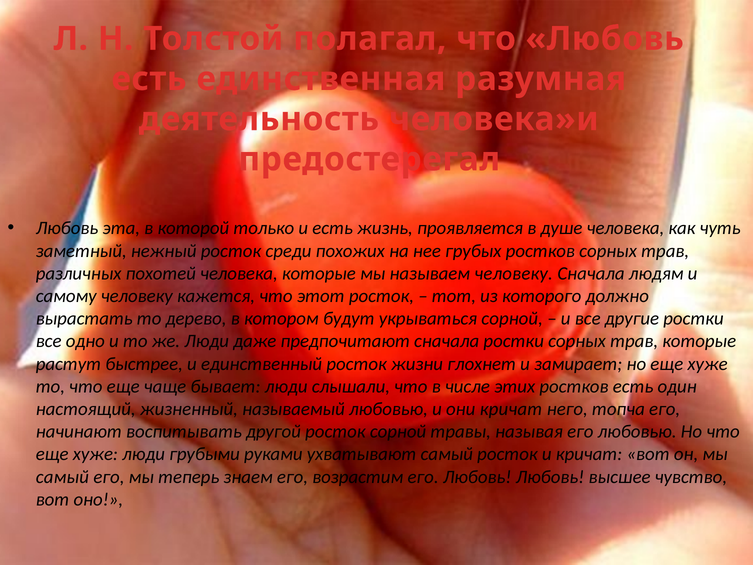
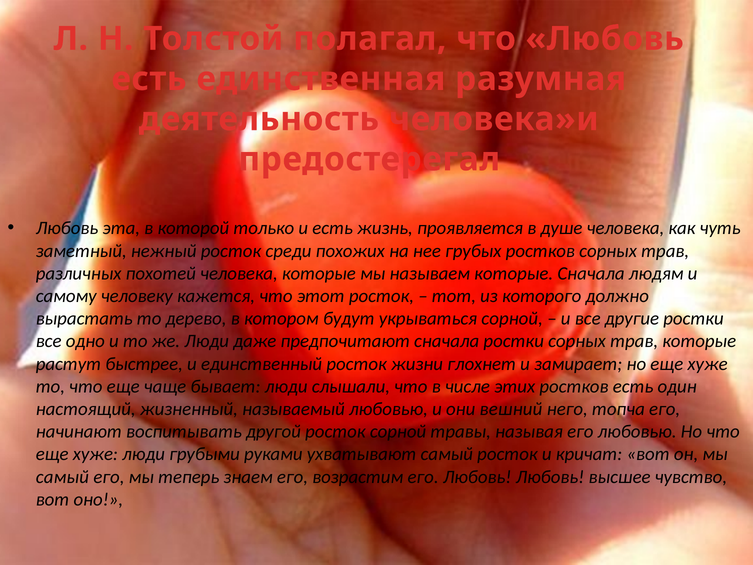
называем человеку: человеку -> которые (514, 273)
они кричат: кричат -> вешний (511, 409)
